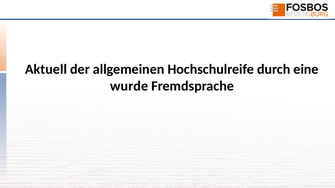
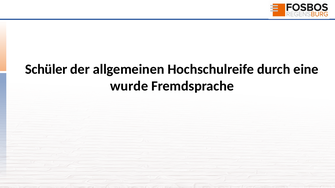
Aktuell: Aktuell -> Schüler (46, 69)
